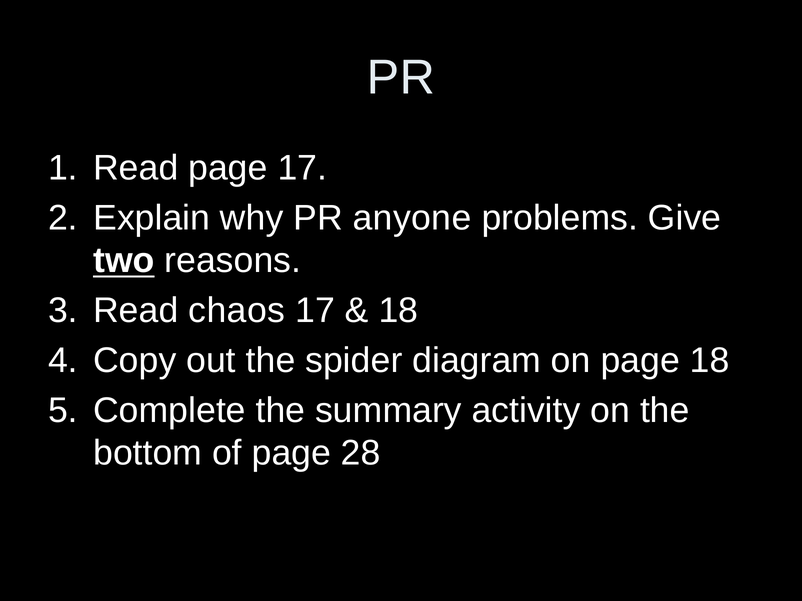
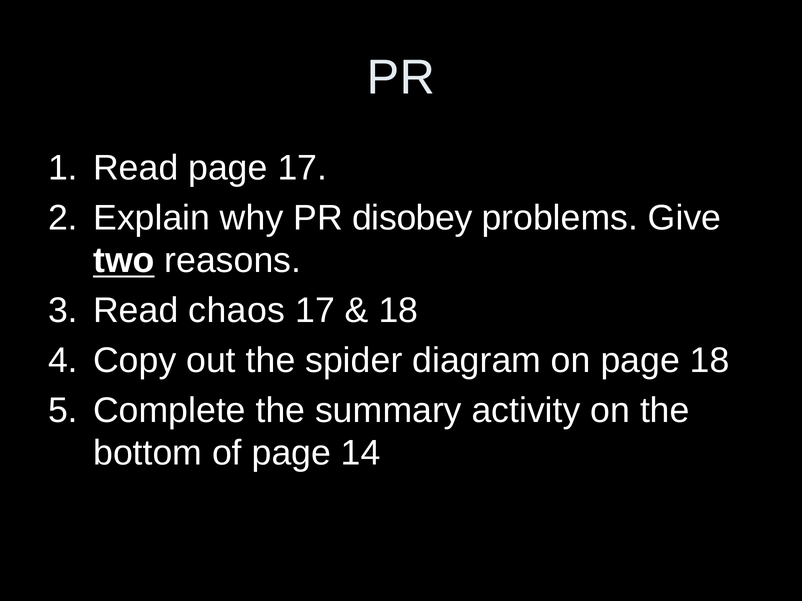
anyone: anyone -> disobey (412, 218)
28: 28 -> 14 (361, 453)
